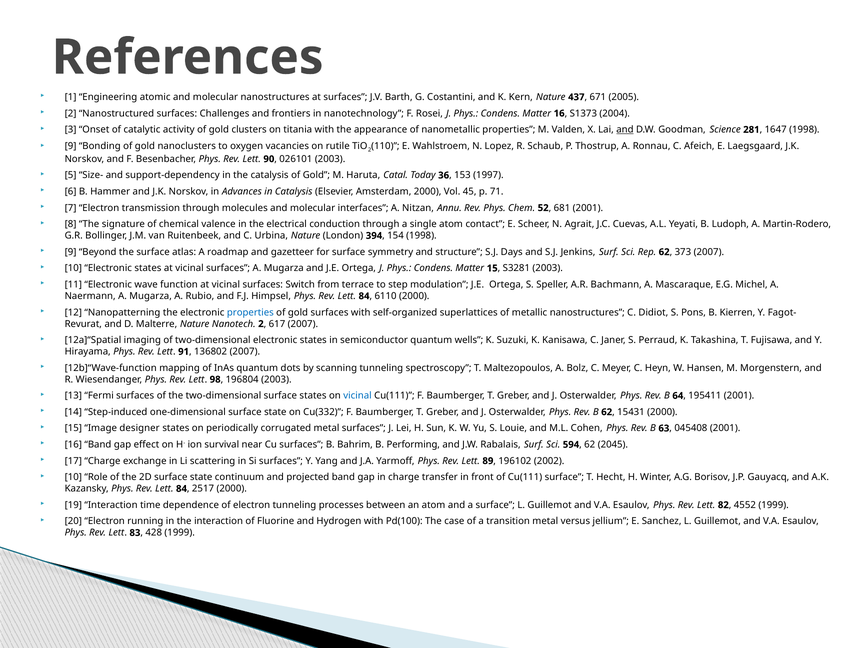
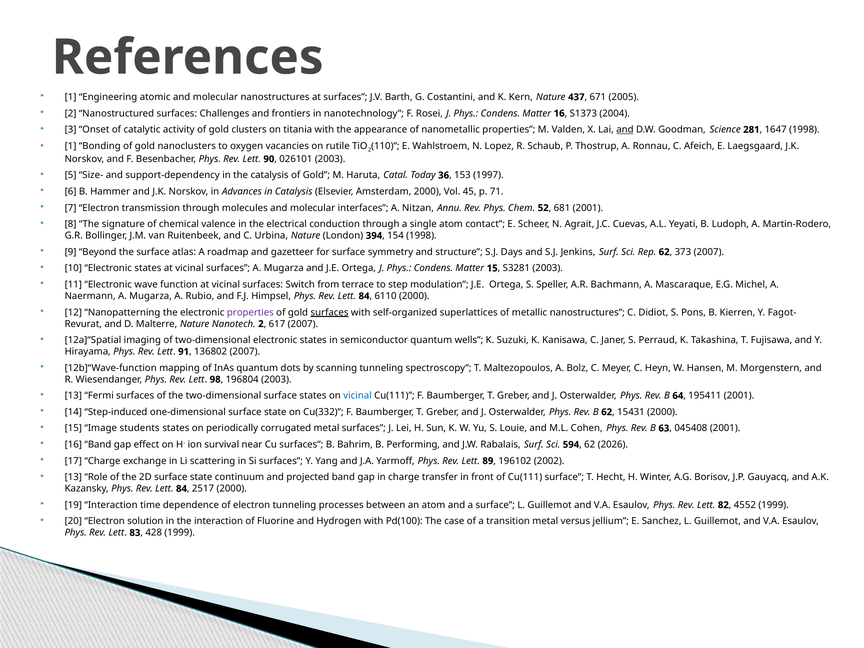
9: 9 -> 1 (71, 146)
properties colour: blue -> purple (250, 312)
surfaces underline: none -> present (330, 312)
designer: designer -> students (140, 428)
2045: 2045 -> 2026 (613, 445)
10: 10 -> 13 (73, 477)
running: running -> solution (145, 521)
